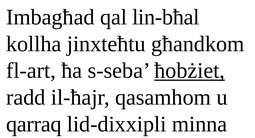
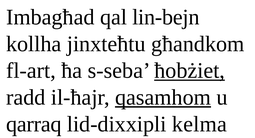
lin-bħal: lin-bħal -> lin-bejn (166, 17)
qasamhom underline: none -> present (163, 97)
minna: minna -> kelma (199, 123)
